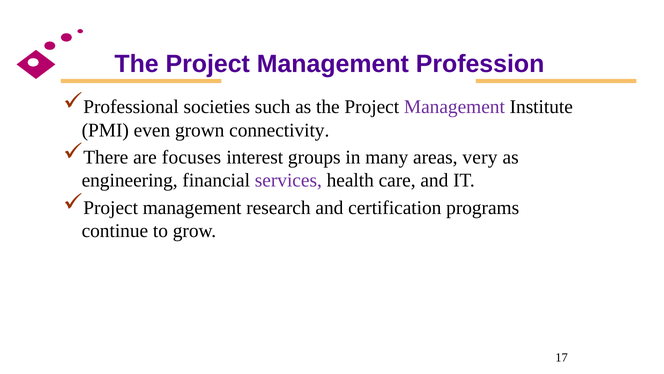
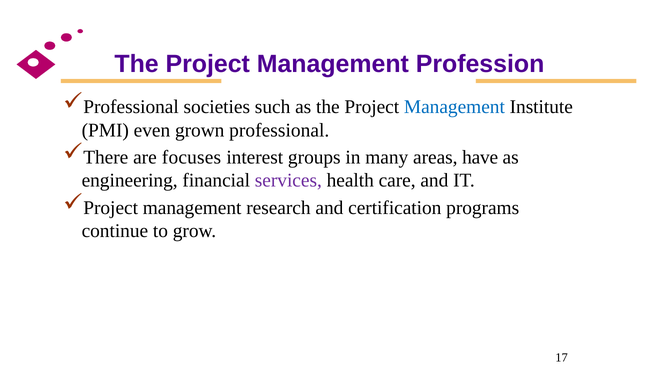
Management colour: purple -> blue (454, 107)
grown connectivity: connectivity -> professional (279, 130)
very: very -> have (480, 157)
